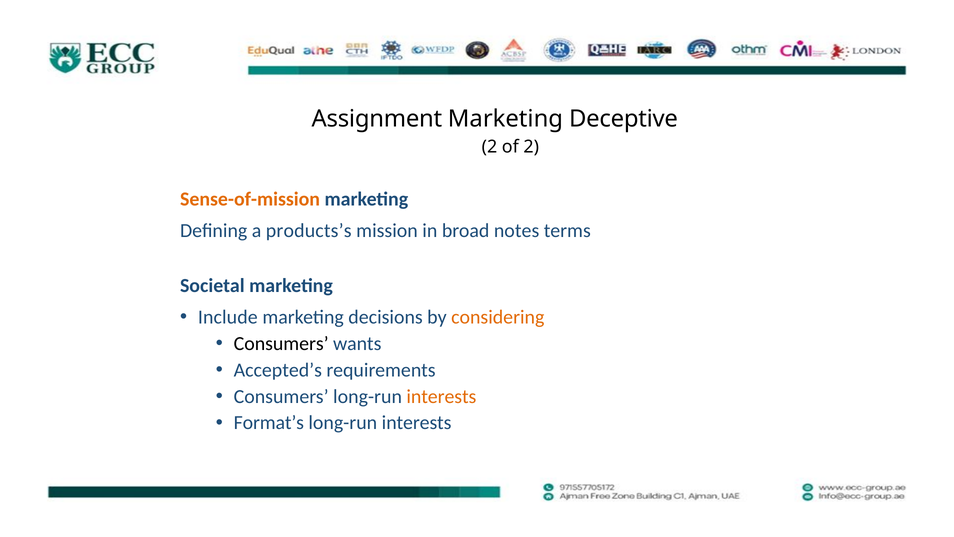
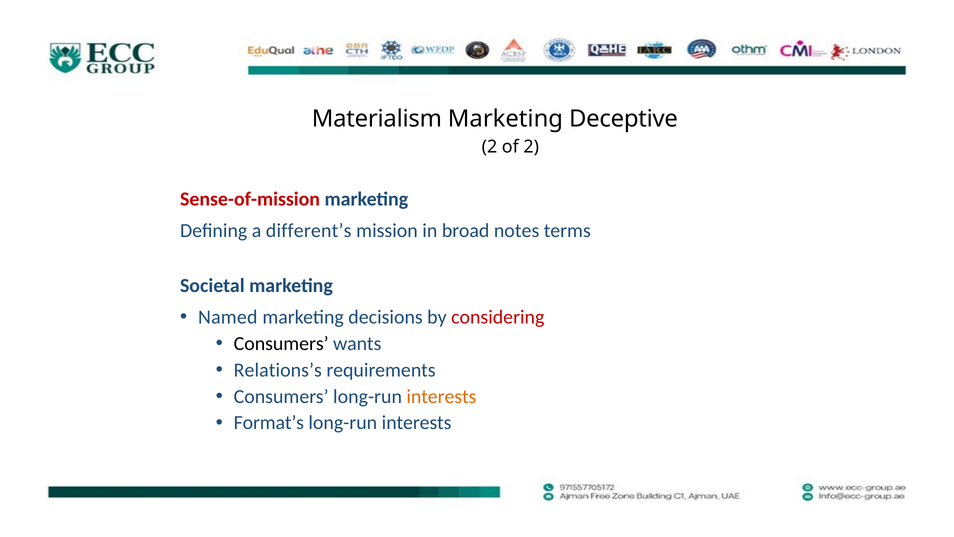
Assignment: Assignment -> Materialism (377, 119)
Sense-of-mission colour: orange -> red (250, 199)
products’s: products’s -> different’s (309, 230)
Include: Include -> Named (228, 317)
considering colour: orange -> red (498, 317)
Accepted’s: Accepted’s -> Relations’s (278, 370)
